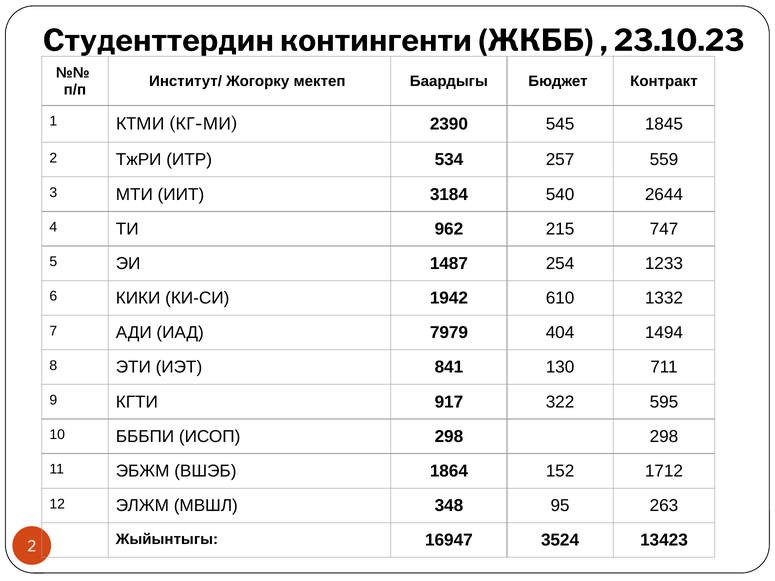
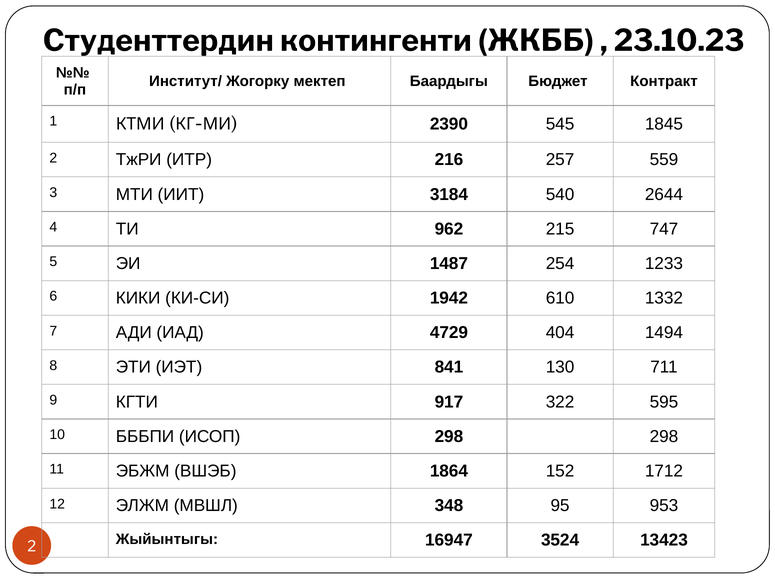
534: 534 -> 216 (449, 160)
7979: 7979 -> 4729 (449, 333)
263: 263 -> 953 (664, 506)
